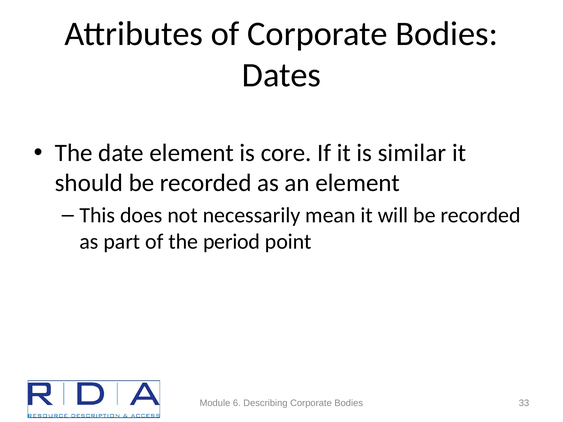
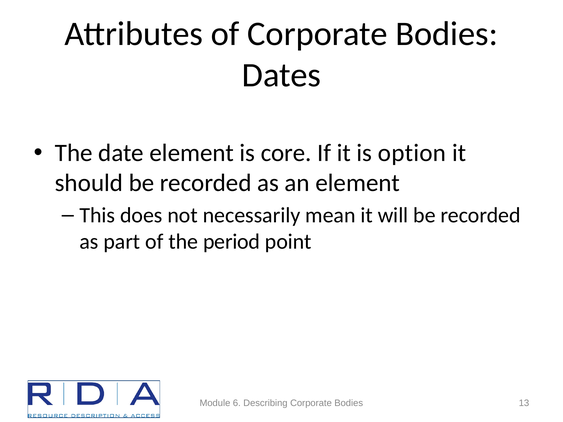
similar: similar -> option (412, 153)
33: 33 -> 13 (524, 403)
